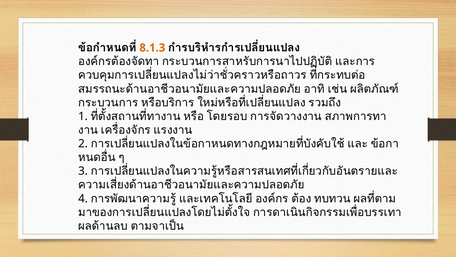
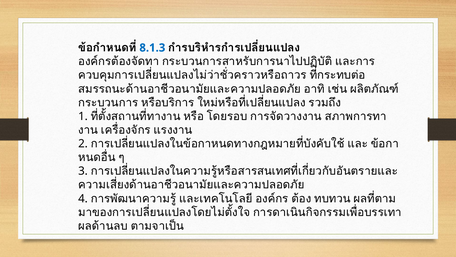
8.1.3 colour: orange -> blue (152, 48)
